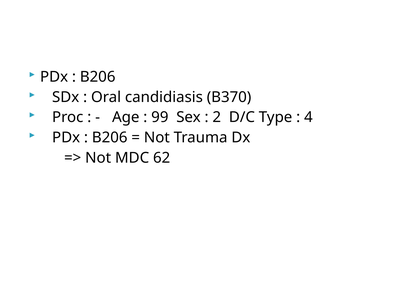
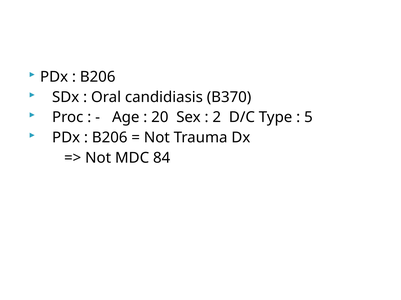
99: 99 -> 20 (160, 118)
4: 4 -> 5 (308, 118)
62: 62 -> 84 (162, 158)
